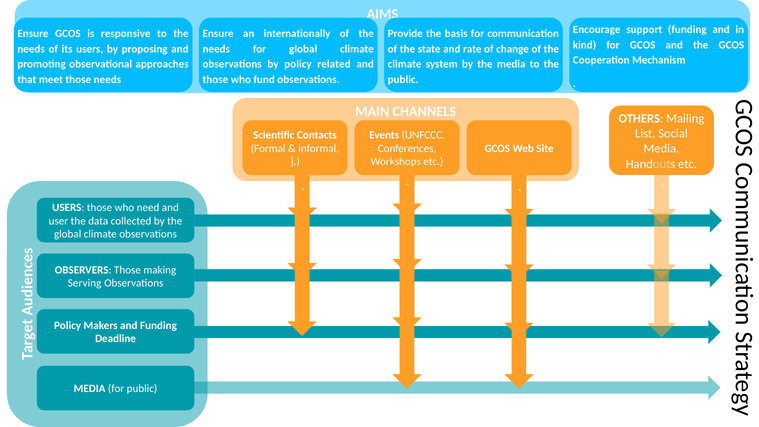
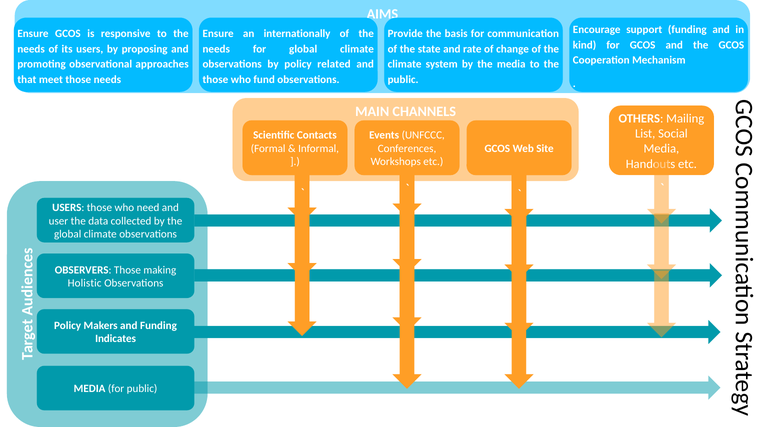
Serving: Serving -> Holistic (85, 283)
Deadline: Deadline -> Indicates (116, 339)
